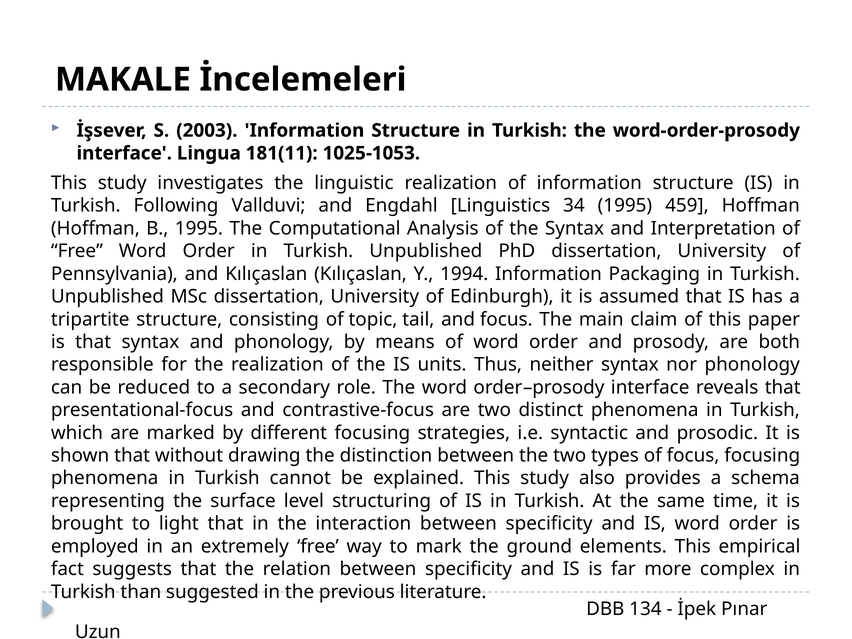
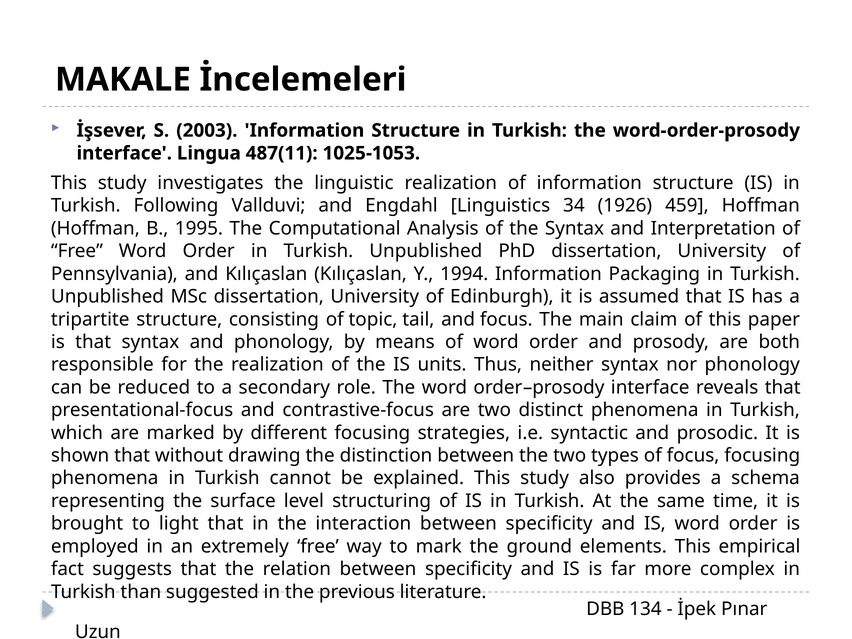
181(11: 181(11 -> 487(11 (282, 153)
34 1995: 1995 -> 1926 (625, 206)
